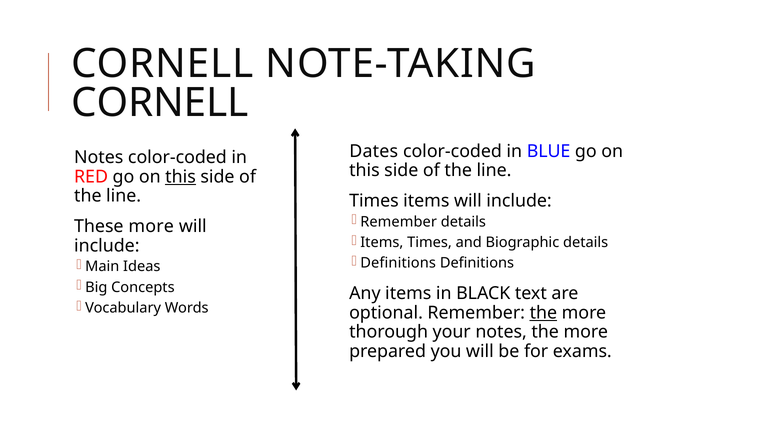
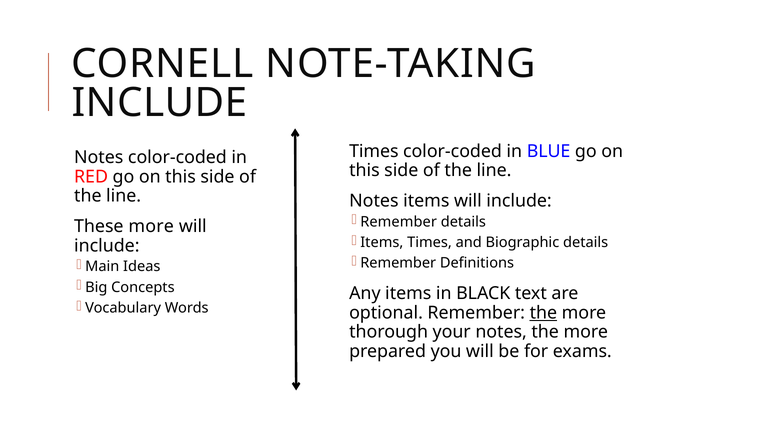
CORNELL: CORNELL -> INCLUDE (159, 103)
Dates: Dates -> Times (374, 151)
this underline: present -> none (181, 177)
Times: Times -> Notes (374, 201)
Definitions: Definitions -> Remember (398, 263)
